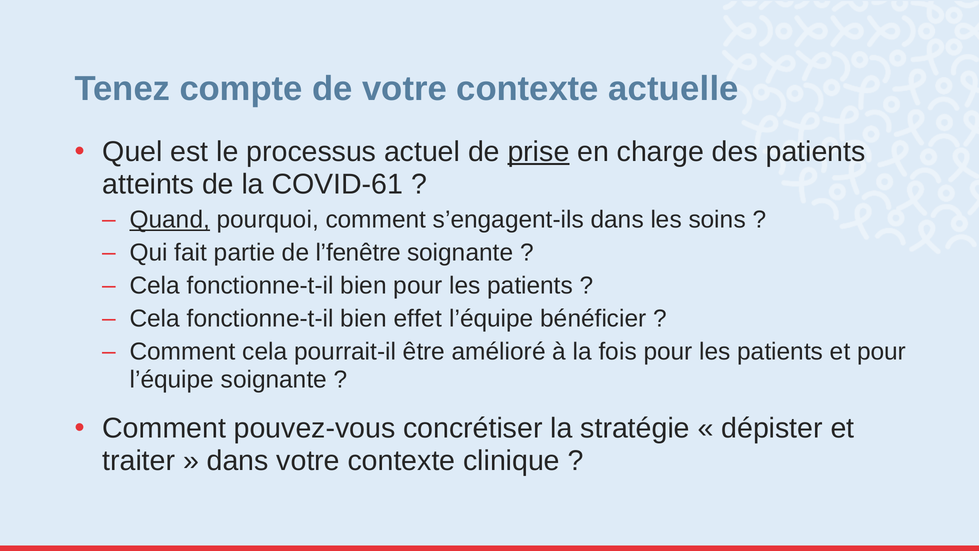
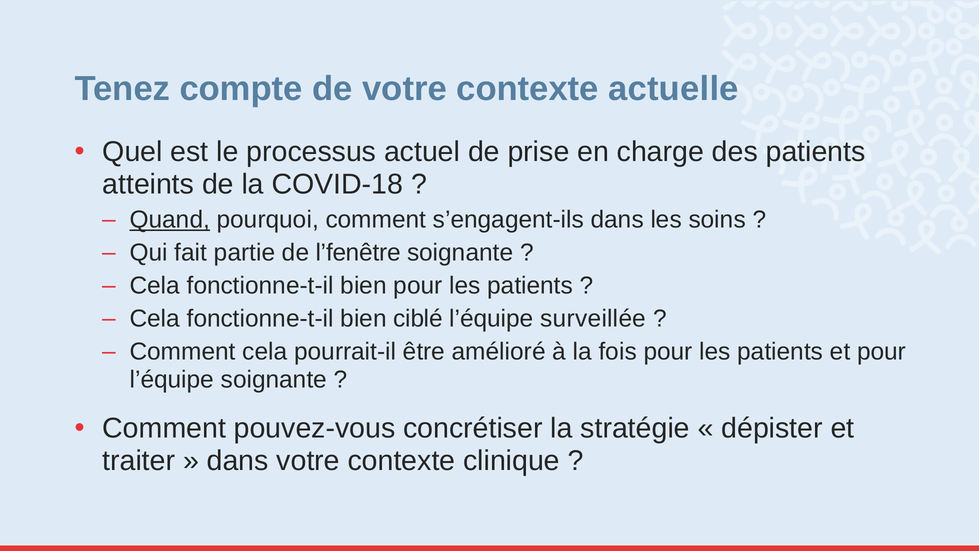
prise underline: present -> none (539, 152)
COVID-61: COVID-61 -> COVID-18 (337, 184)
effet: effet -> ciblé (418, 319)
bénéficier: bénéficier -> surveillée (593, 319)
